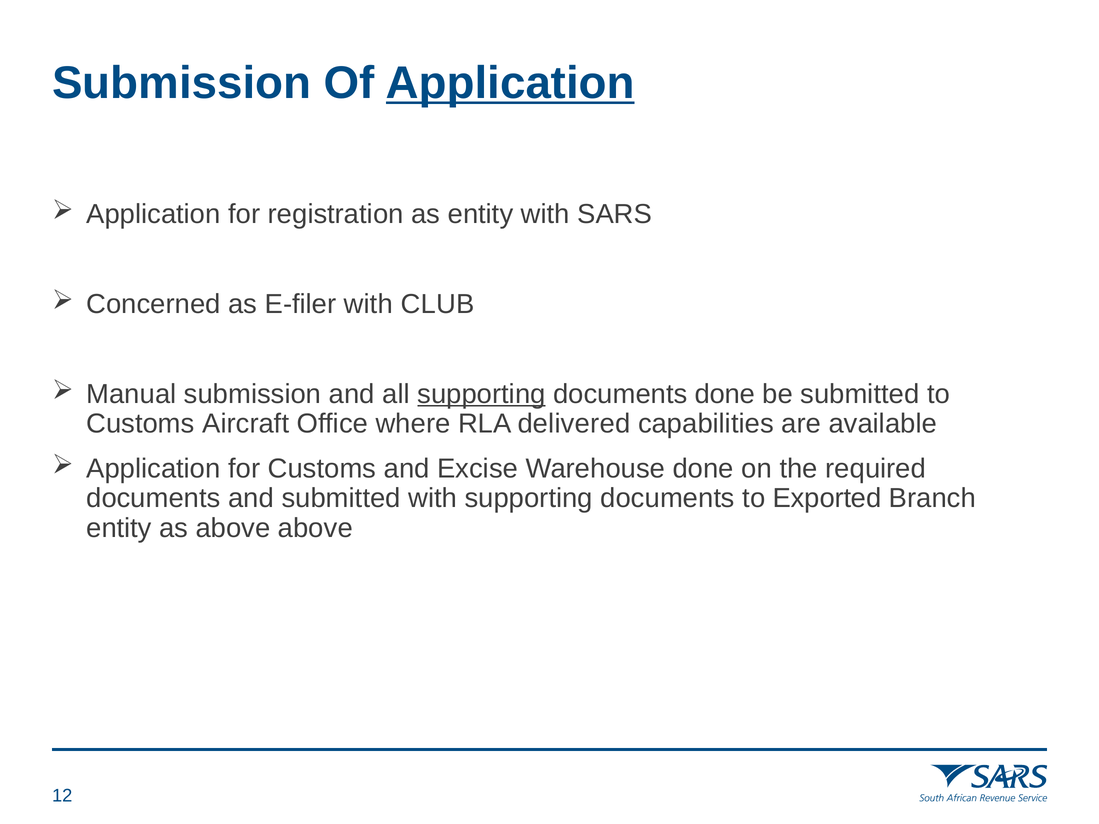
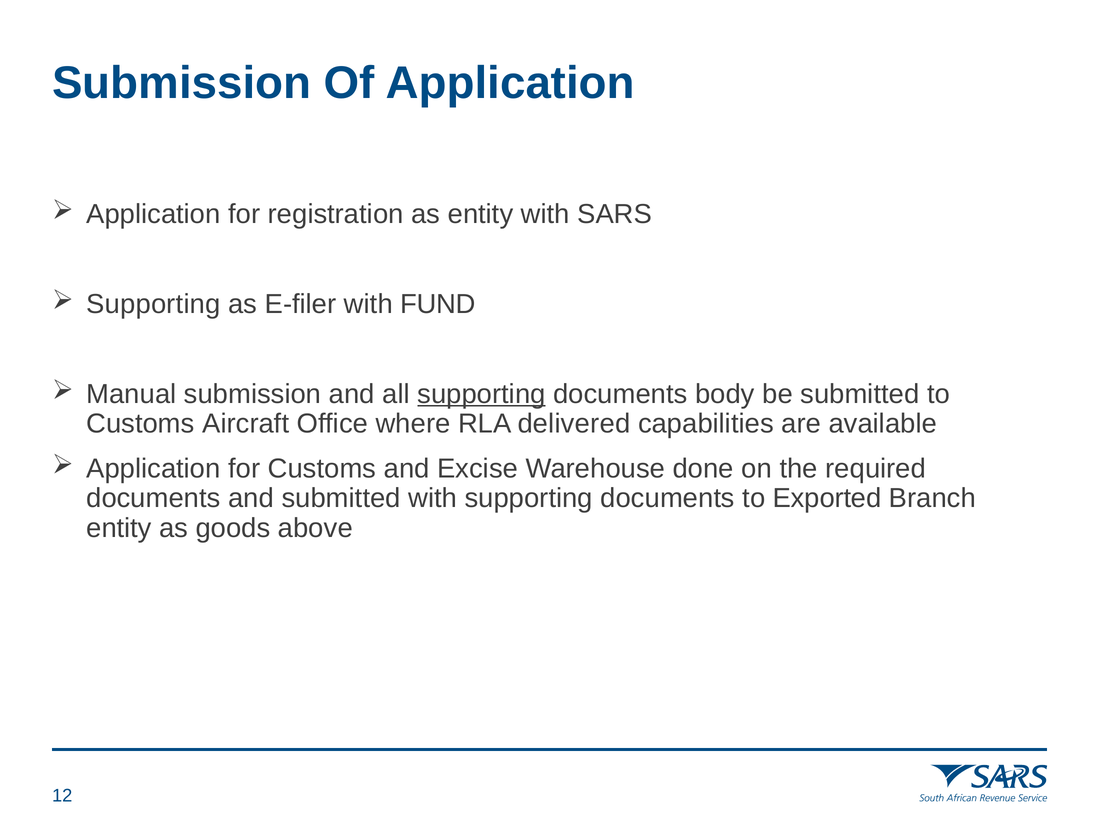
Application underline: present -> none (510, 83)
Concerned: Concerned -> Supporting (153, 304)
CLUB: CLUB -> FUND (438, 304)
documents done: done -> body (725, 394)
as above: above -> goods (233, 528)
